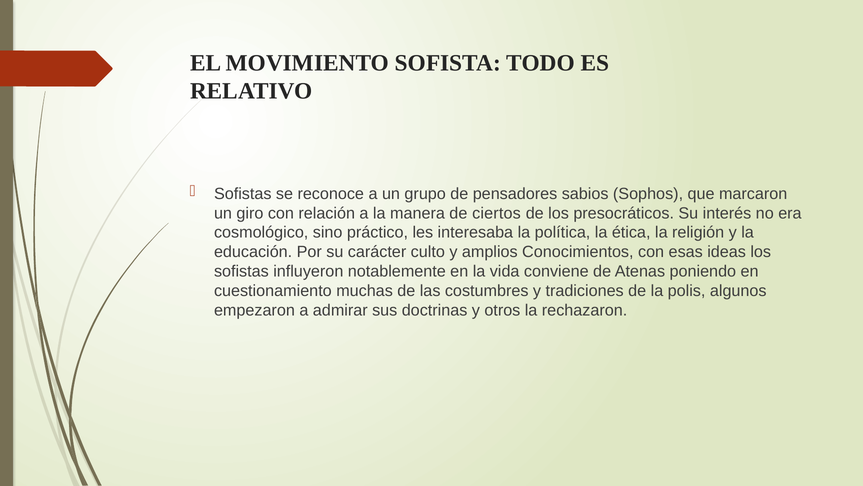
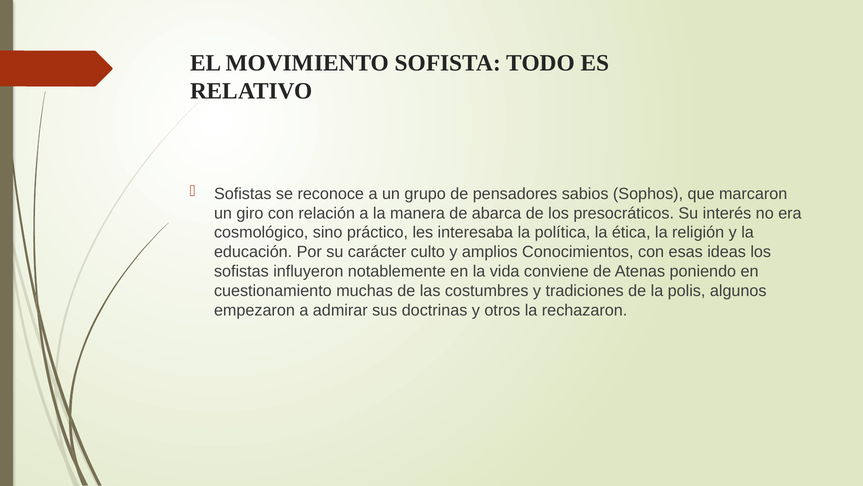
ciertos: ciertos -> abarca (497, 213)
